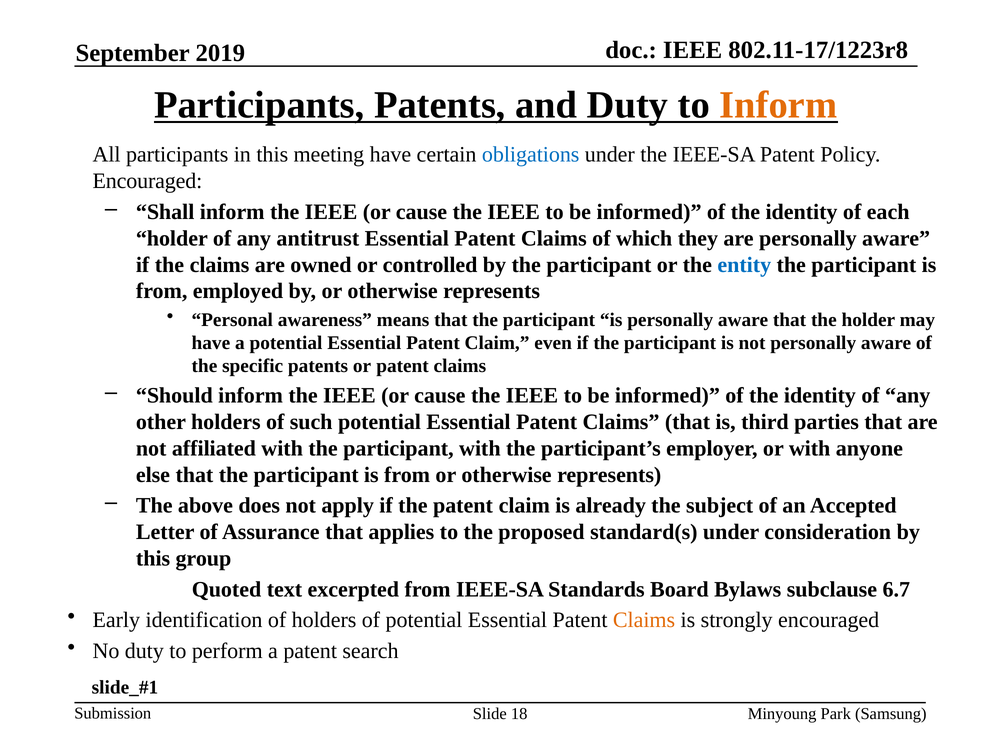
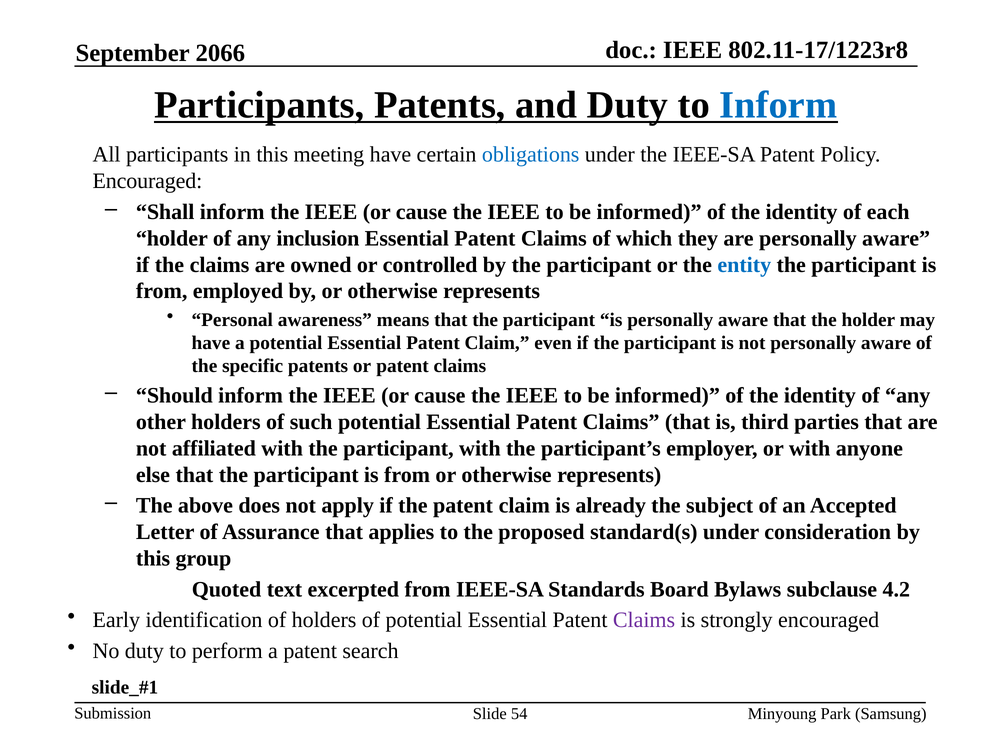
2019: 2019 -> 2066 (220, 53)
Inform colour: orange -> blue (778, 105)
antitrust: antitrust -> inclusion (318, 238)
6.7: 6.7 -> 4.2 (896, 589)
Claims colour: orange -> purple (644, 620)
18: 18 -> 54 (519, 714)
